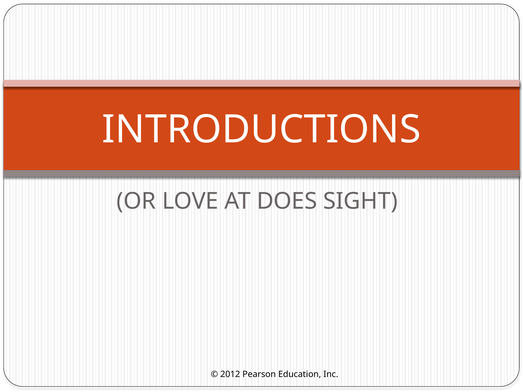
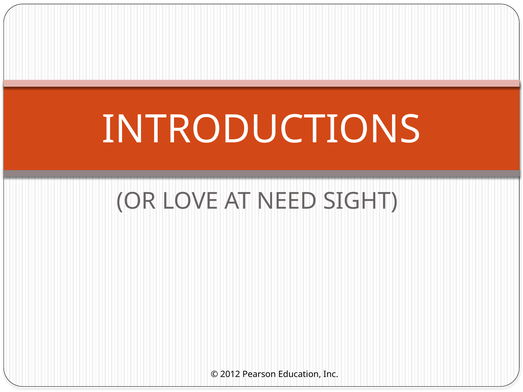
DOES: DOES -> NEED (287, 201)
